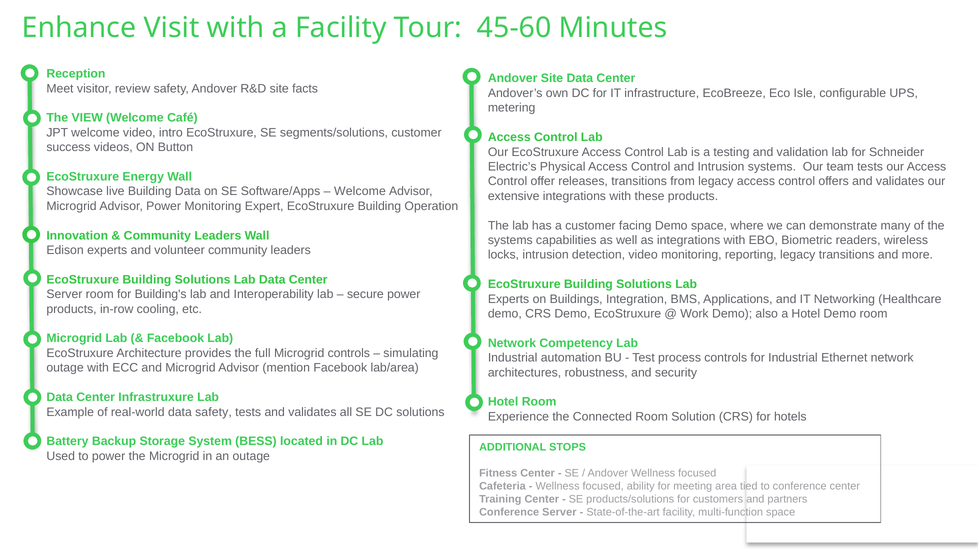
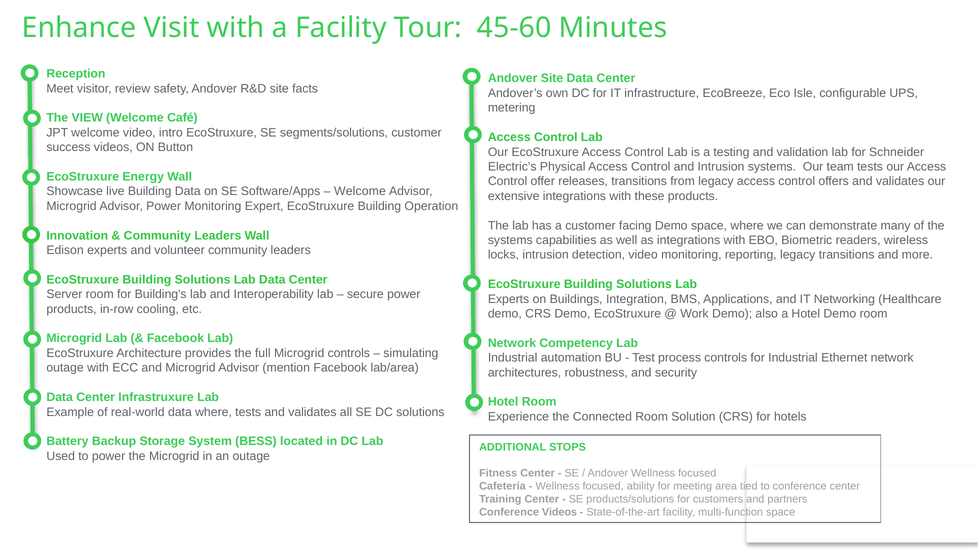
data safety: safety -> where (214, 412)
Conference Server: Server -> Videos (559, 512)
